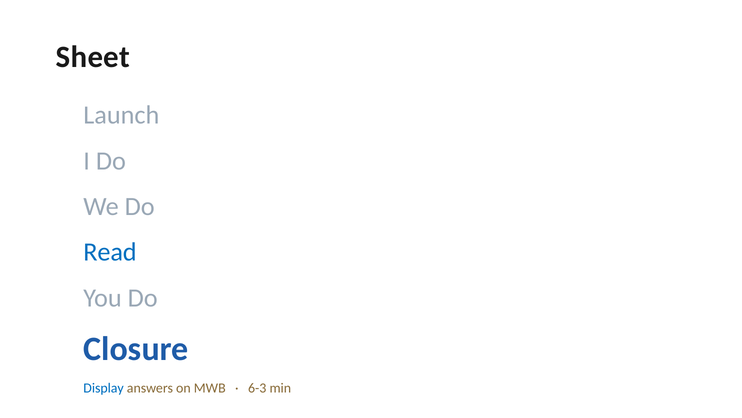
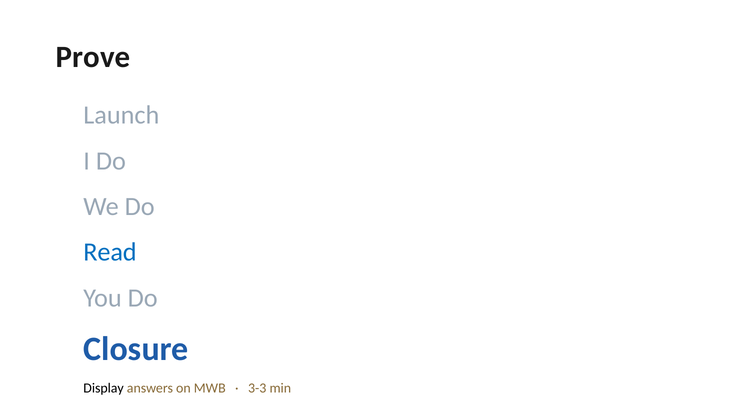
Sheet: Sheet -> Prove (93, 57)
Display colour: blue -> black (104, 388)
6-3: 6-3 -> 3-3 (257, 388)
